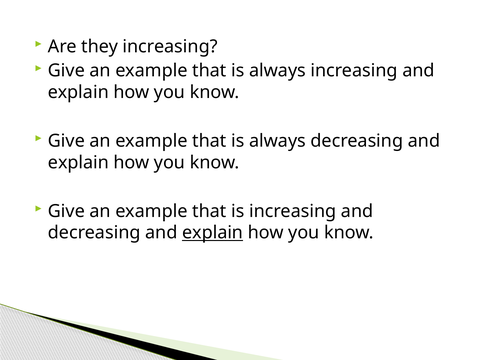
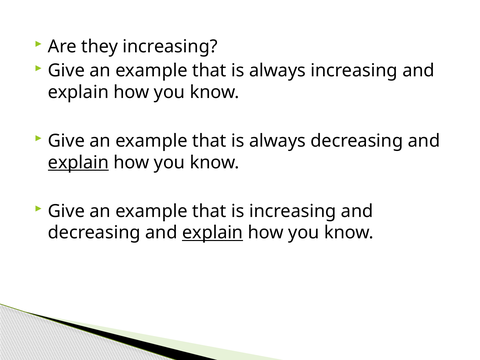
explain underline: none -> present (78, 163)
